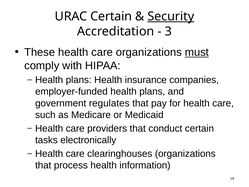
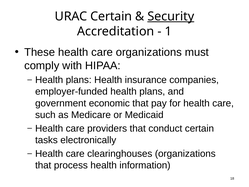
3: 3 -> 1 (168, 31)
must underline: present -> none (197, 52)
regulates: regulates -> economic (109, 103)
